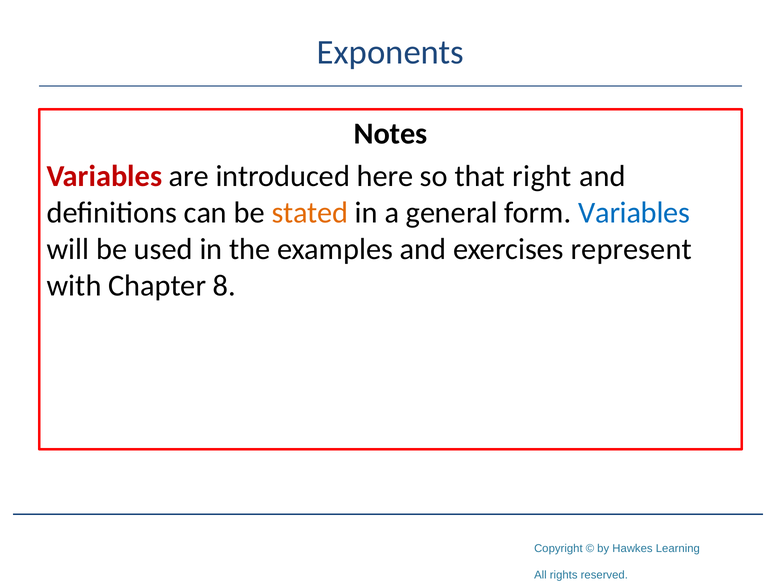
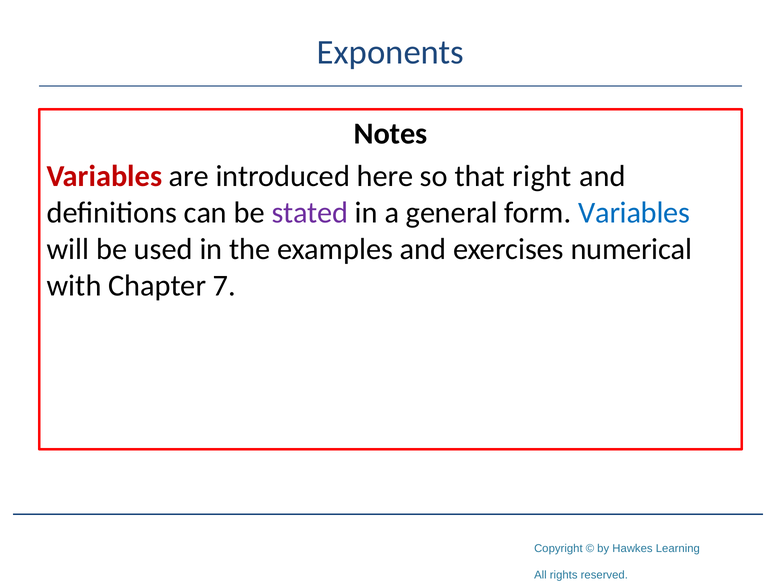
stated colour: orange -> purple (310, 213)
represent: represent -> numerical (631, 249)
8: 8 -> 7 (224, 285)
